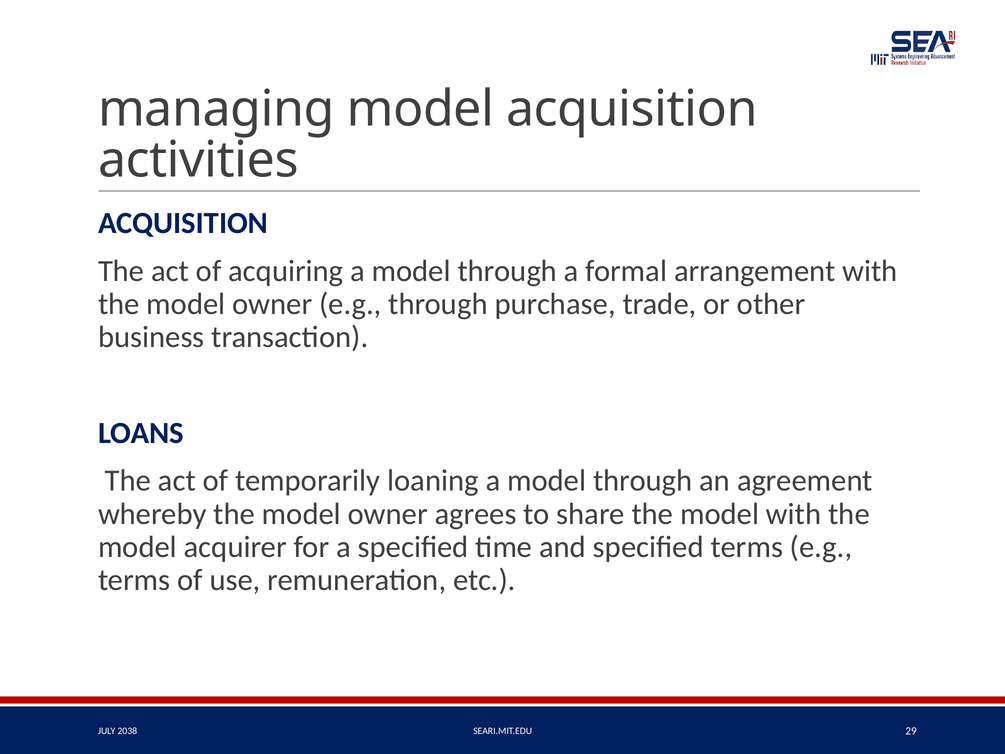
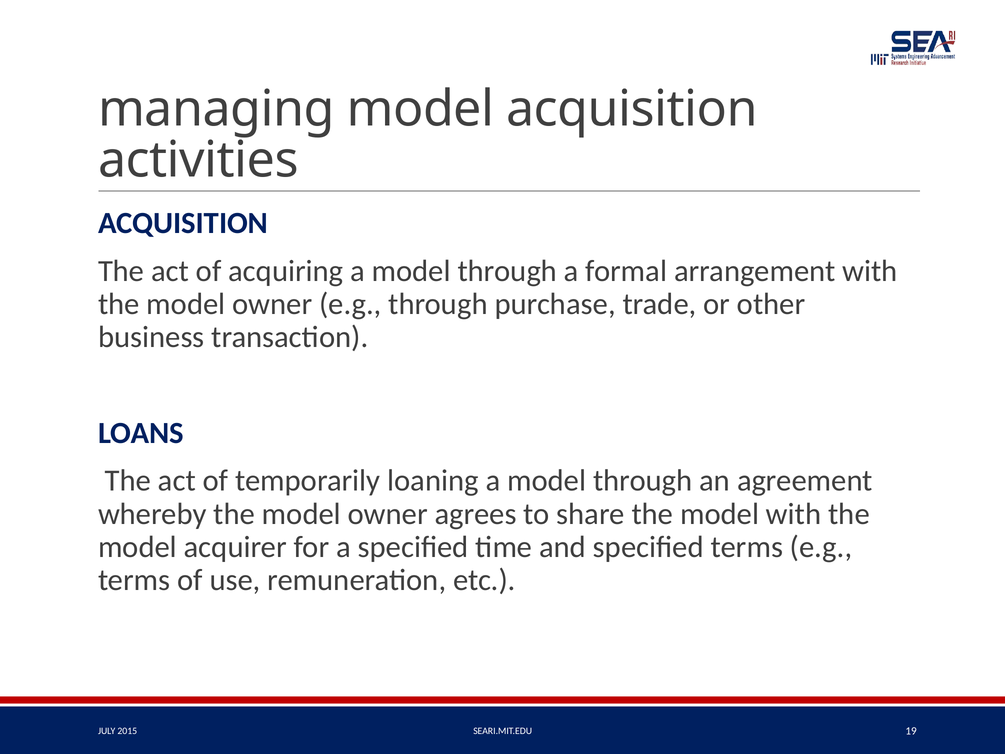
29: 29 -> 19 (911, 731)
2038: 2038 -> 2015 (127, 731)
